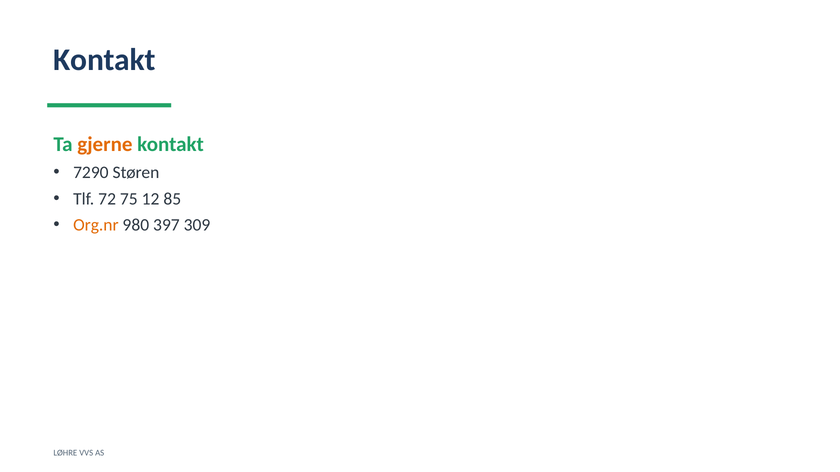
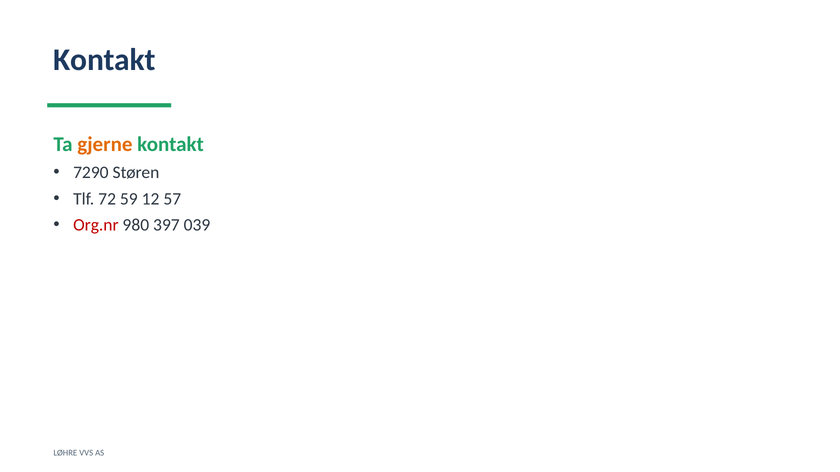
75: 75 -> 59 (129, 199)
85: 85 -> 57 (172, 199)
Org.nr colour: orange -> red (96, 225)
309: 309 -> 039 (197, 225)
